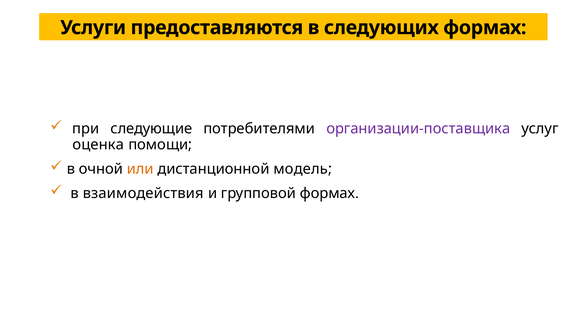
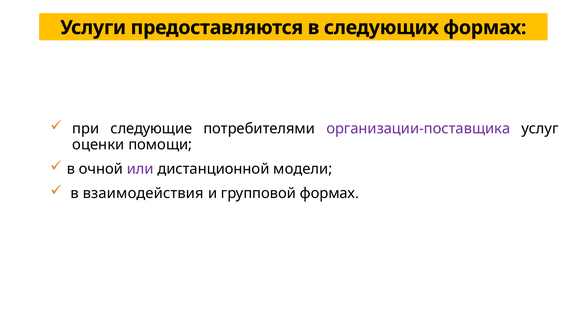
оценка: оценка -> оценки (98, 144)
или colour: orange -> purple (140, 169)
модель: модель -> модели (303, 169)
